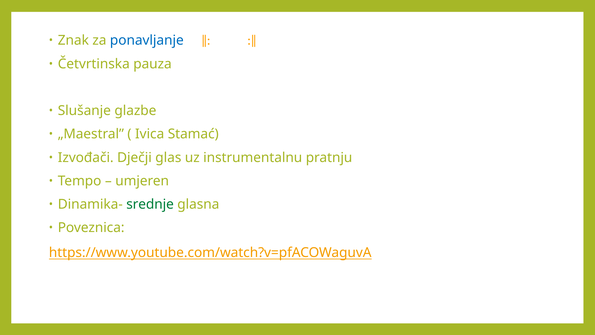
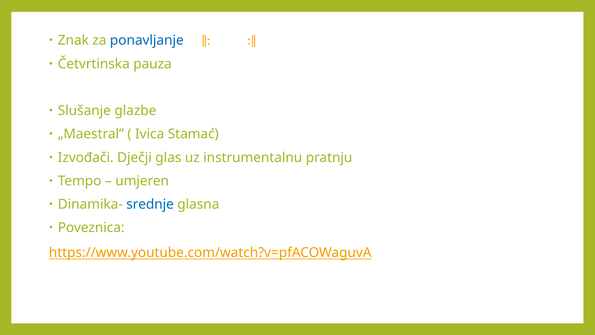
srednje colour: green -> blue (150, 204)
